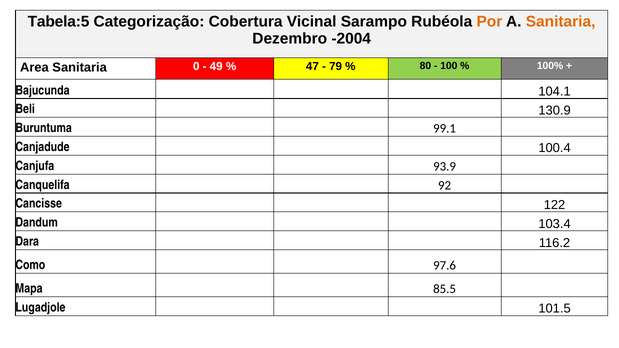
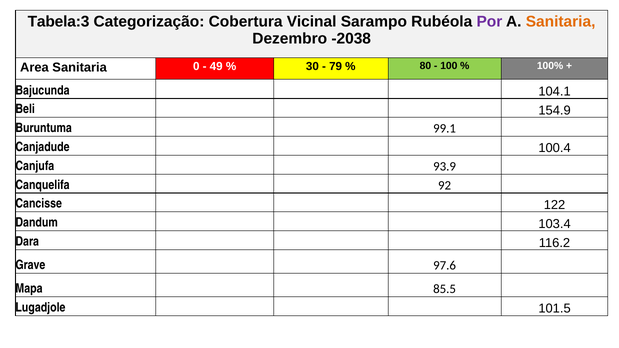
Tabela:5: Tabela:5 -> Tabela:3 (59, 21)
Por colour: orange -> purple (489, 21)
-2004: -2004 -> -2038 (351, 39)
47: 47 -> 30 (312, 67)
130.9: 130.9 -> 154.9 (555, 110)
Como: Como -> Grave (30, 265)
